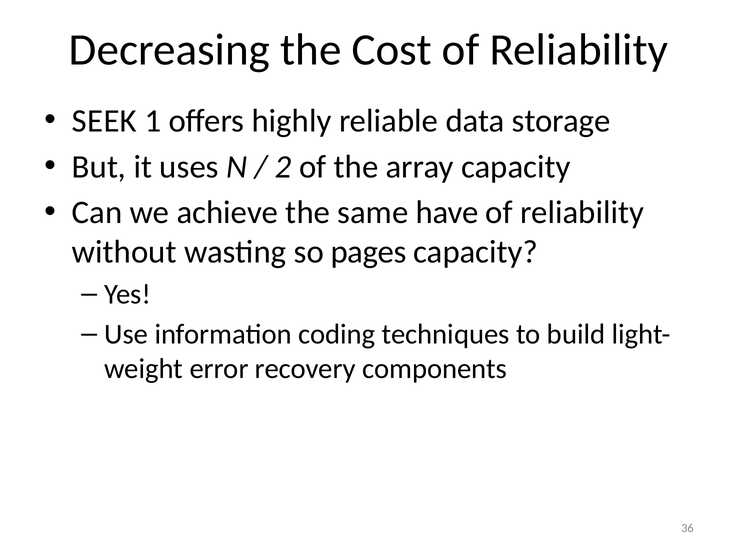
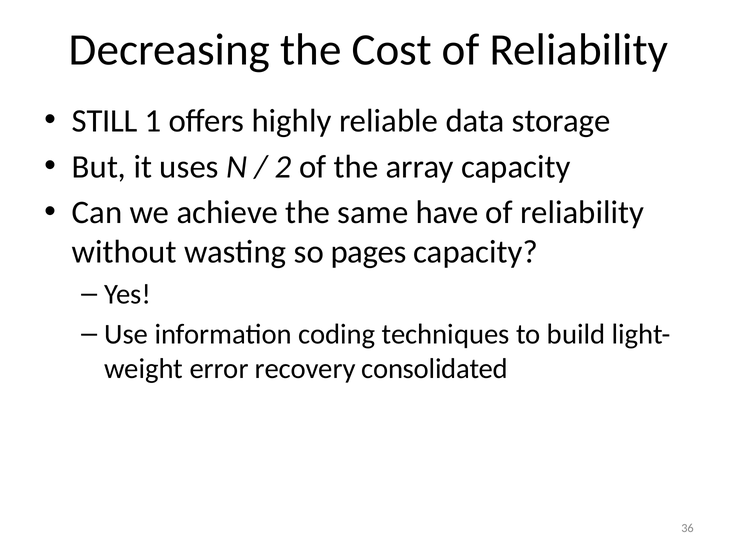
SEEK: SEEK -> STILL (105, 121)
components: components -> consolidated (435, 369)
